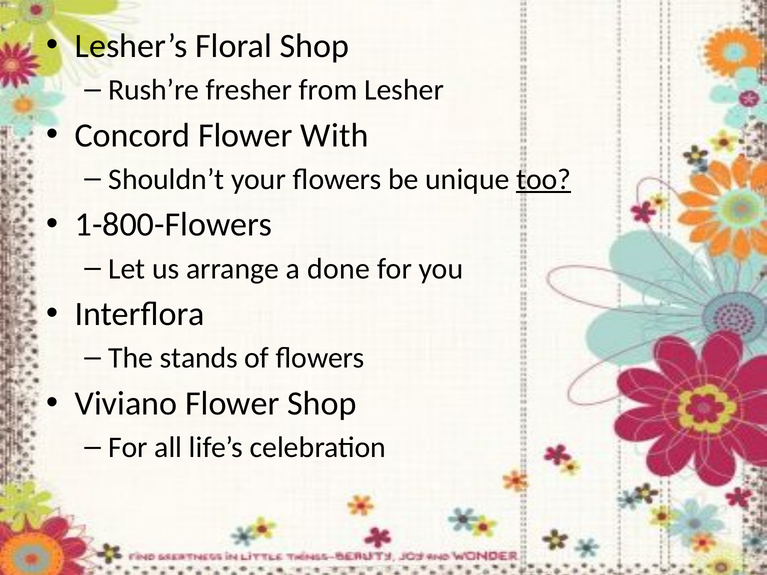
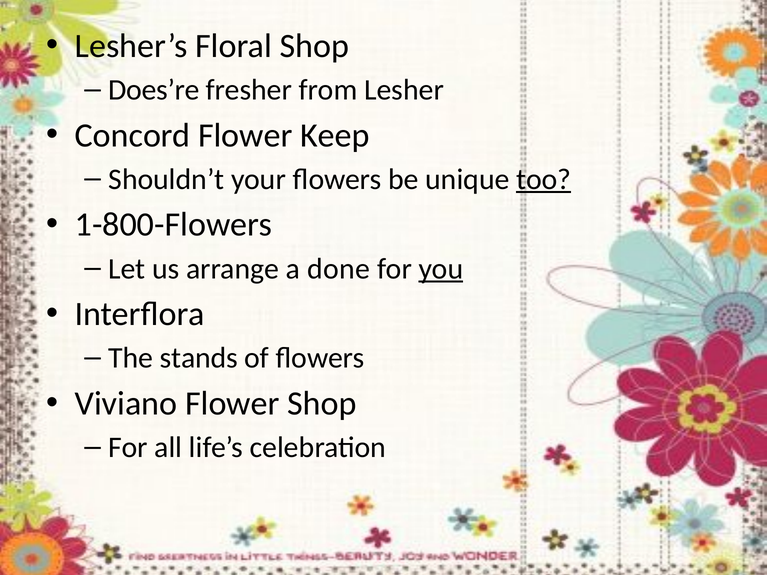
Rush’re: Rush’re -> Does’re (154, 90)
With: With -> Keep (335, 135)
you underline: none -> present (441, 269)
